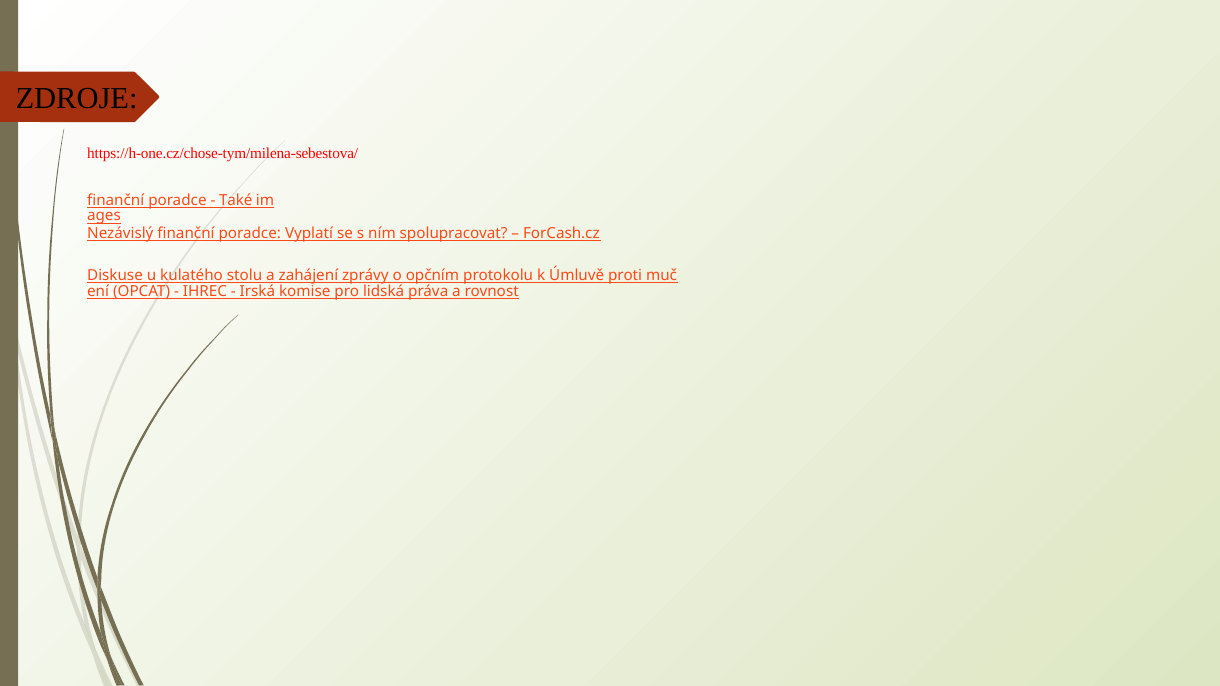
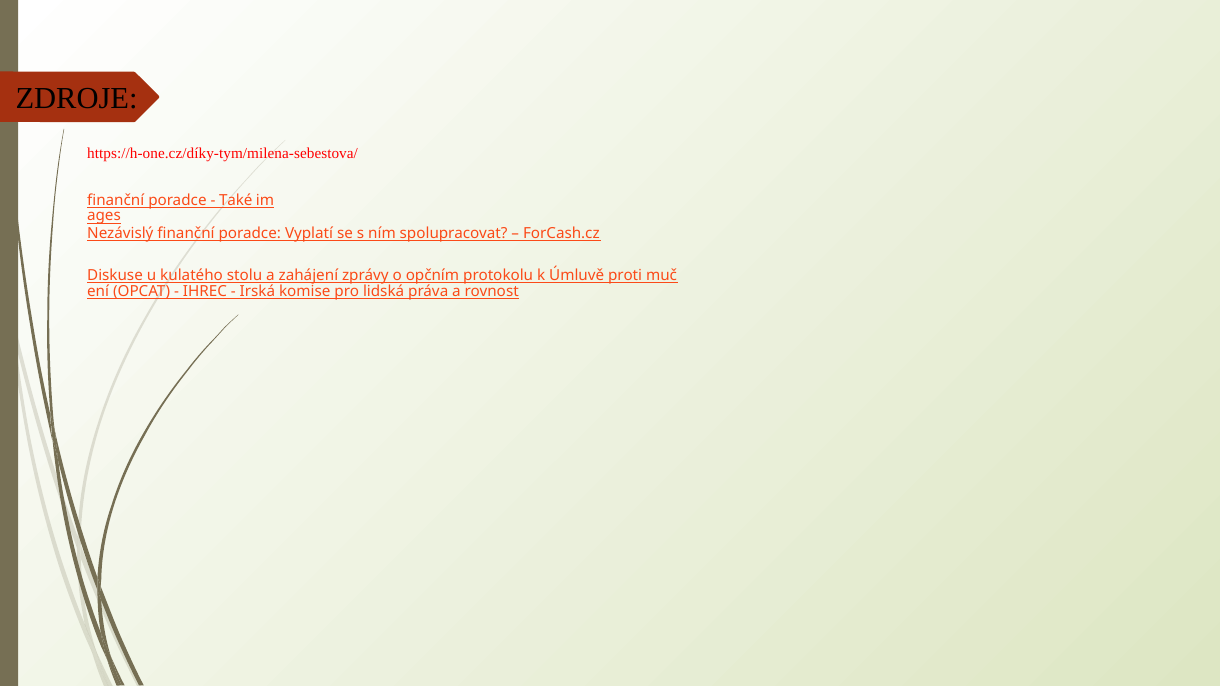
https://h-one.cz/chose-tym/milena-sebestova/: https://h-one.cz/chose-tym/milena-sebestova/ -> https://h-one.cz/díky-tym/milena-sebestova/ (223, 154)
